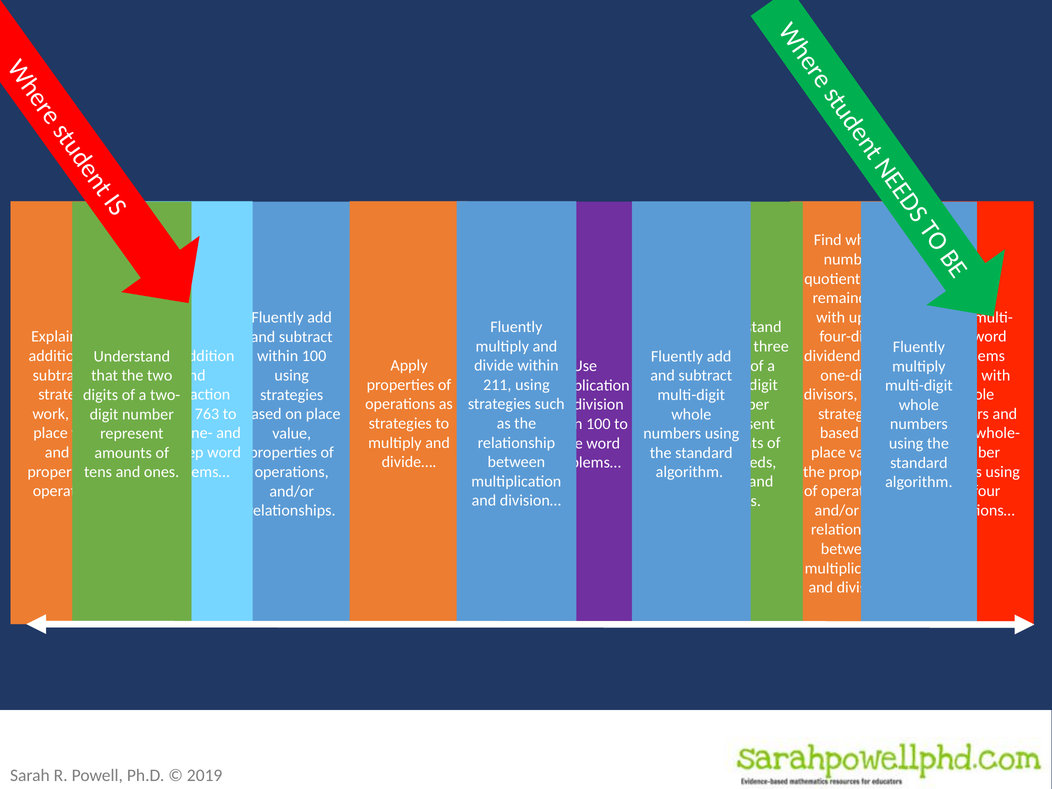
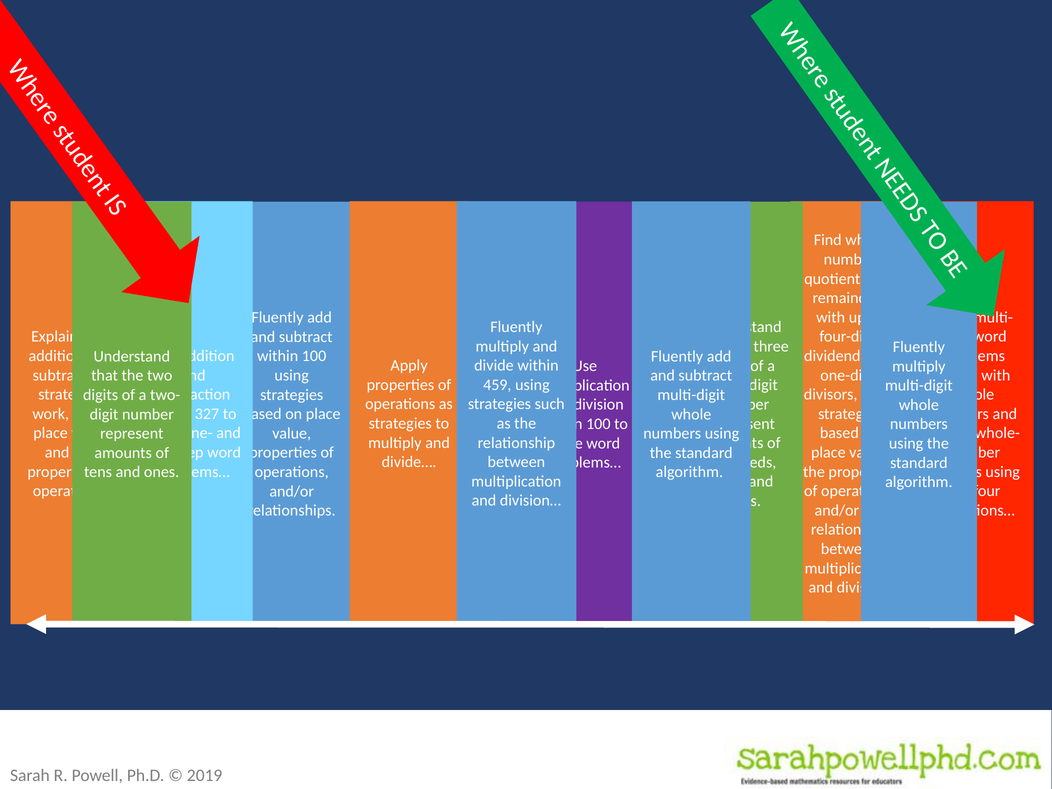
211: 211 -> 459 (497, 385)
763: 763 -> 327 (207, 414)
